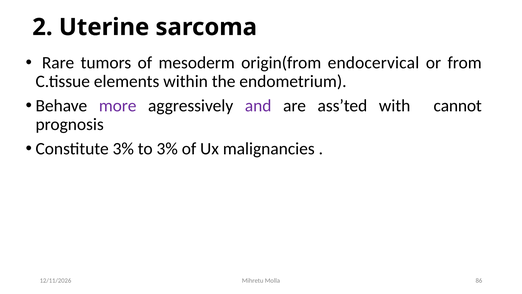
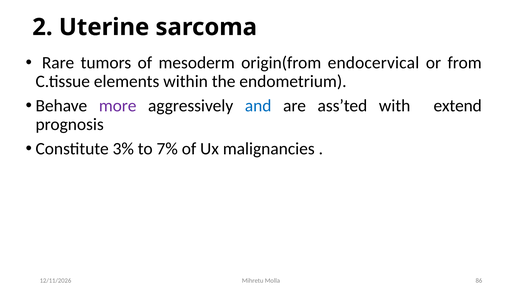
and colour: purple -> blue (258, 106)
cannot: cannot -> extend (458, 106)
to 3%: 3% -> 7% (167, 149)
